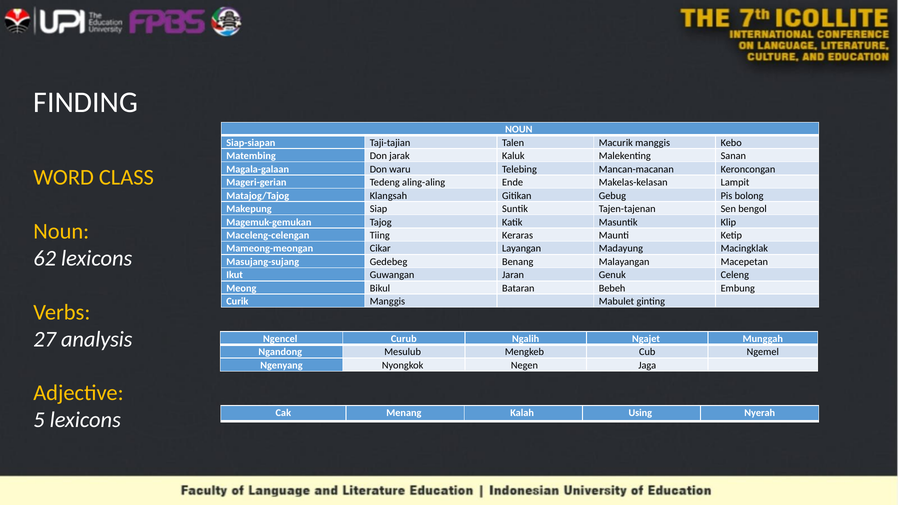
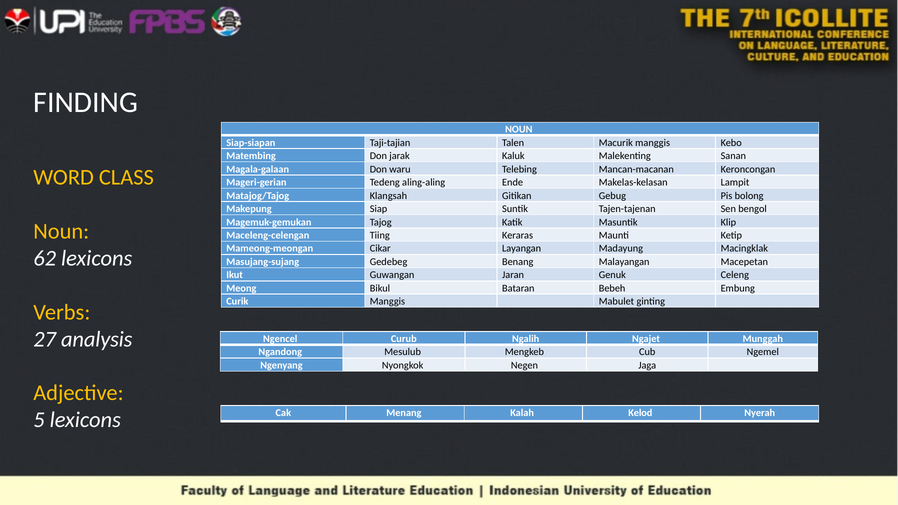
Using: Using -> Kelod (640, 413)
